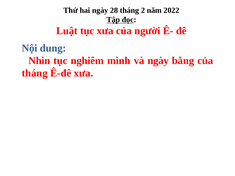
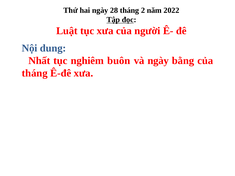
Nhìn: Nhìn -> Nhất (39, 61)
mình: mình -> buôn (119, 61)
